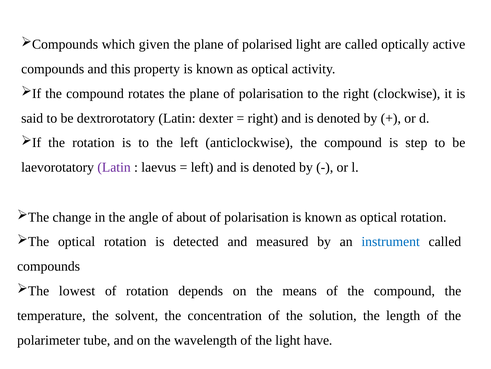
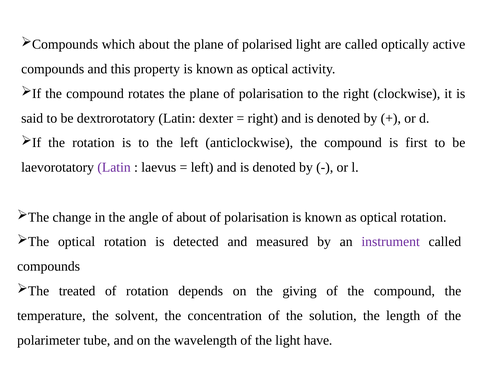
which given: given -> about (154, 44)
step: step -> first (416, 142)
instrument colour: blue -> purple (391, 241)
lowest: lowest -> treated (77, 290)
means: means -> giving (300, 290)
